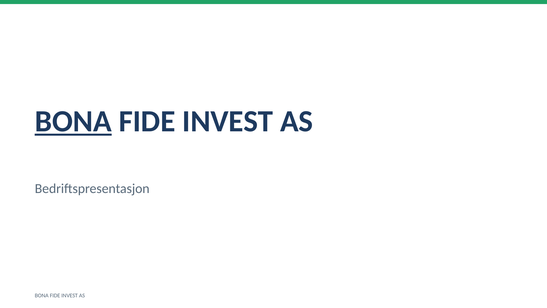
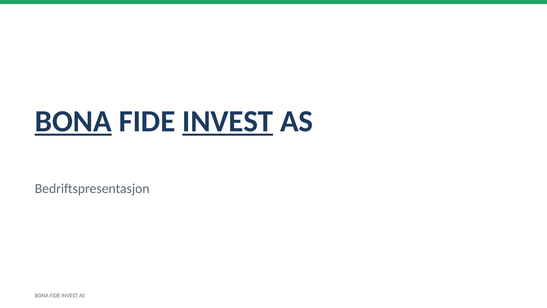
INVEST underline: none -> present (228, 121)
